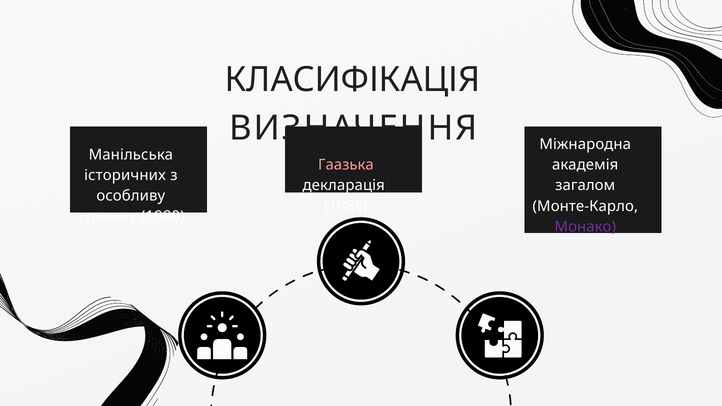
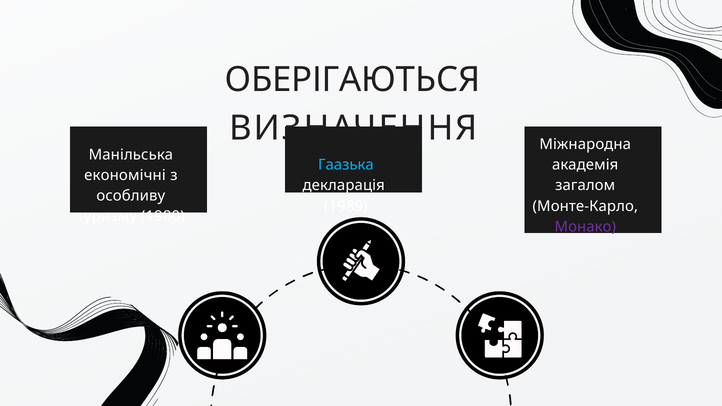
КЛАСИФІКАЦІЯ: КЛАСИФІКАЦІЯ -> ОБЕРІГАЮТЬСЯ (353, 80)
Гаазька colour: pink -> light blue (346, 165)
історичних: історичних -> економічні (125, 175)
